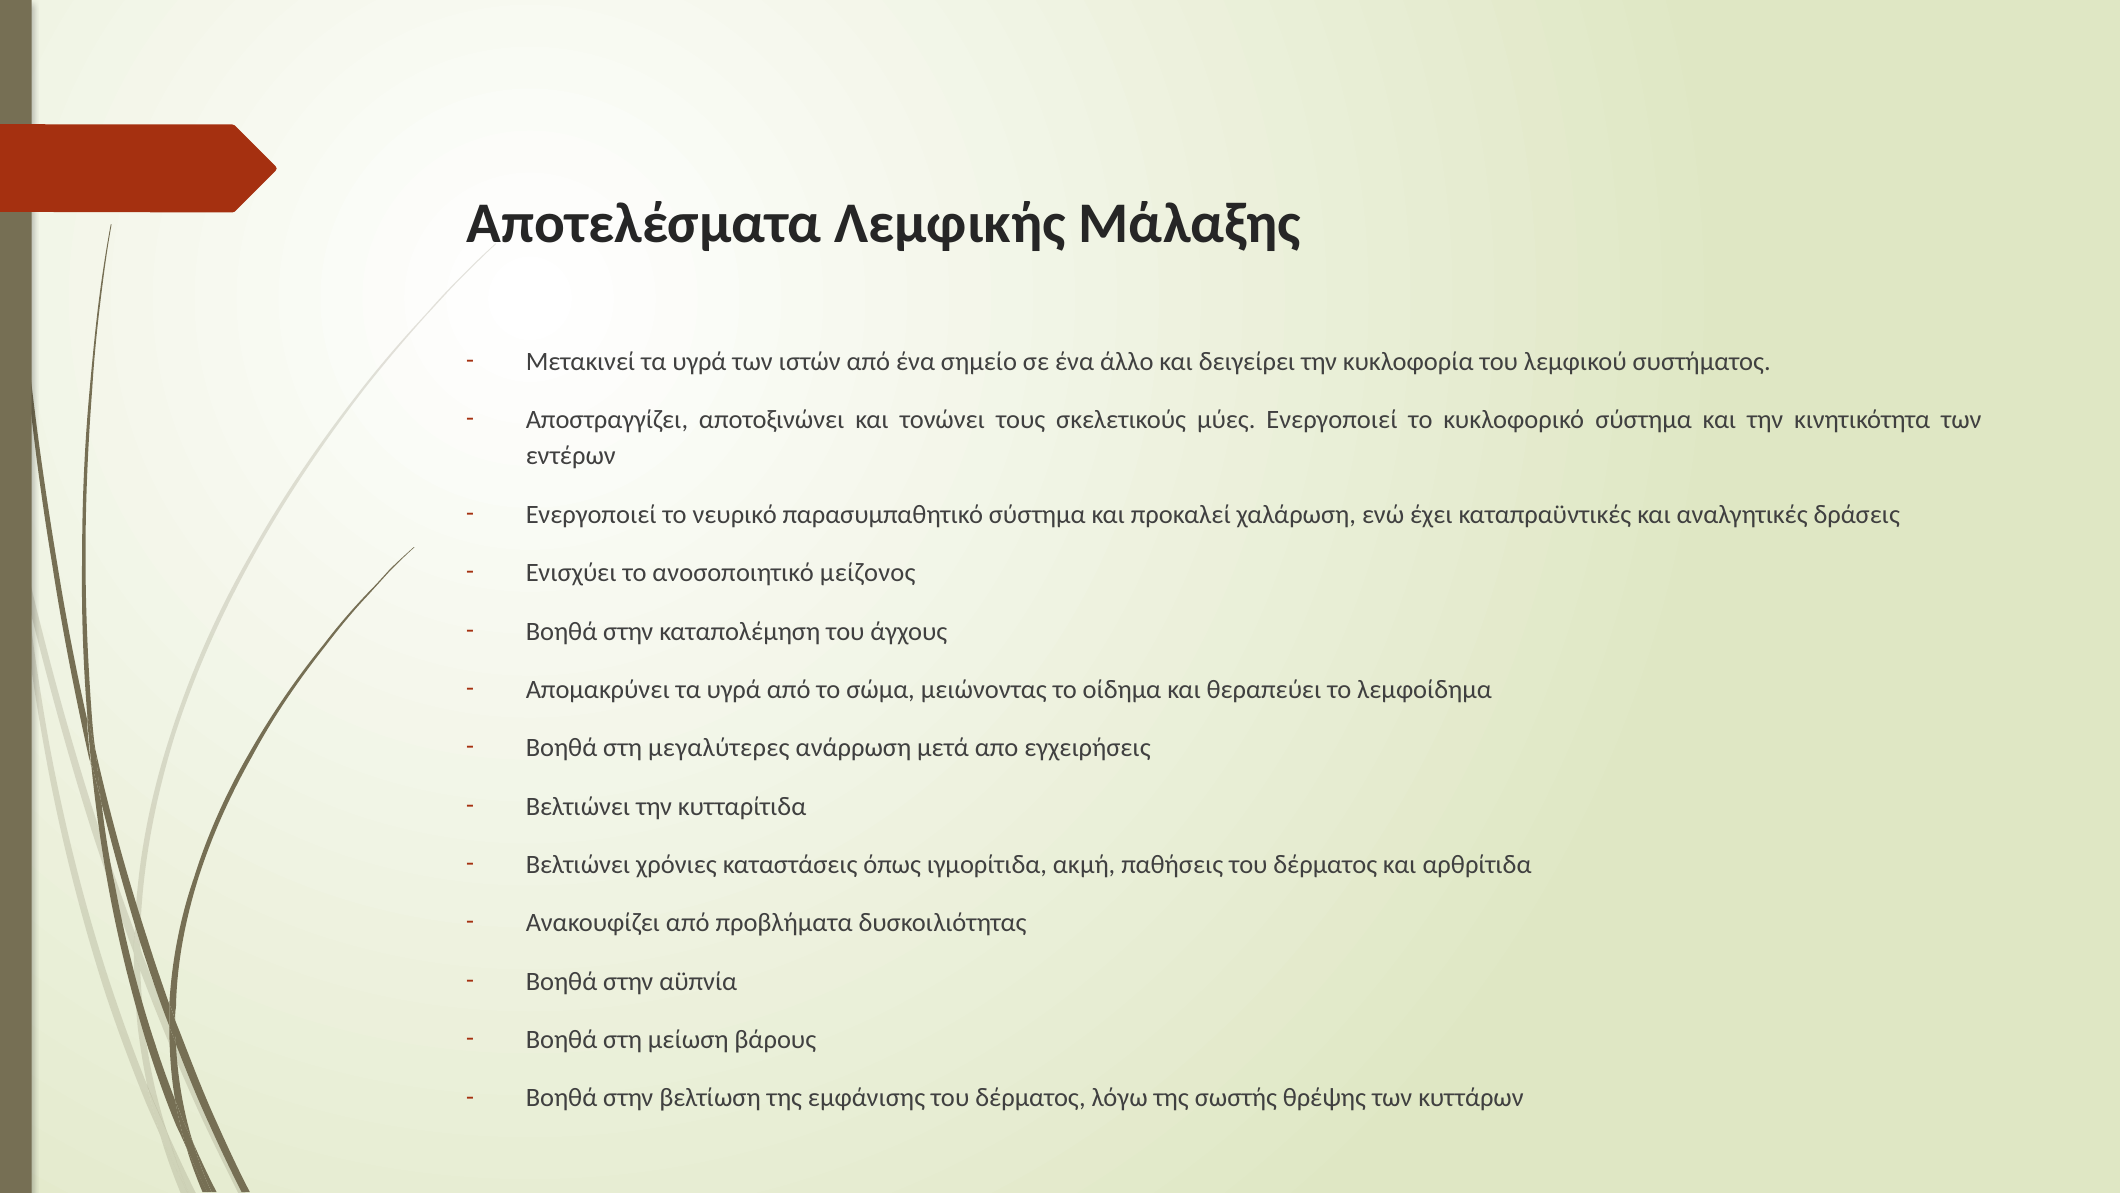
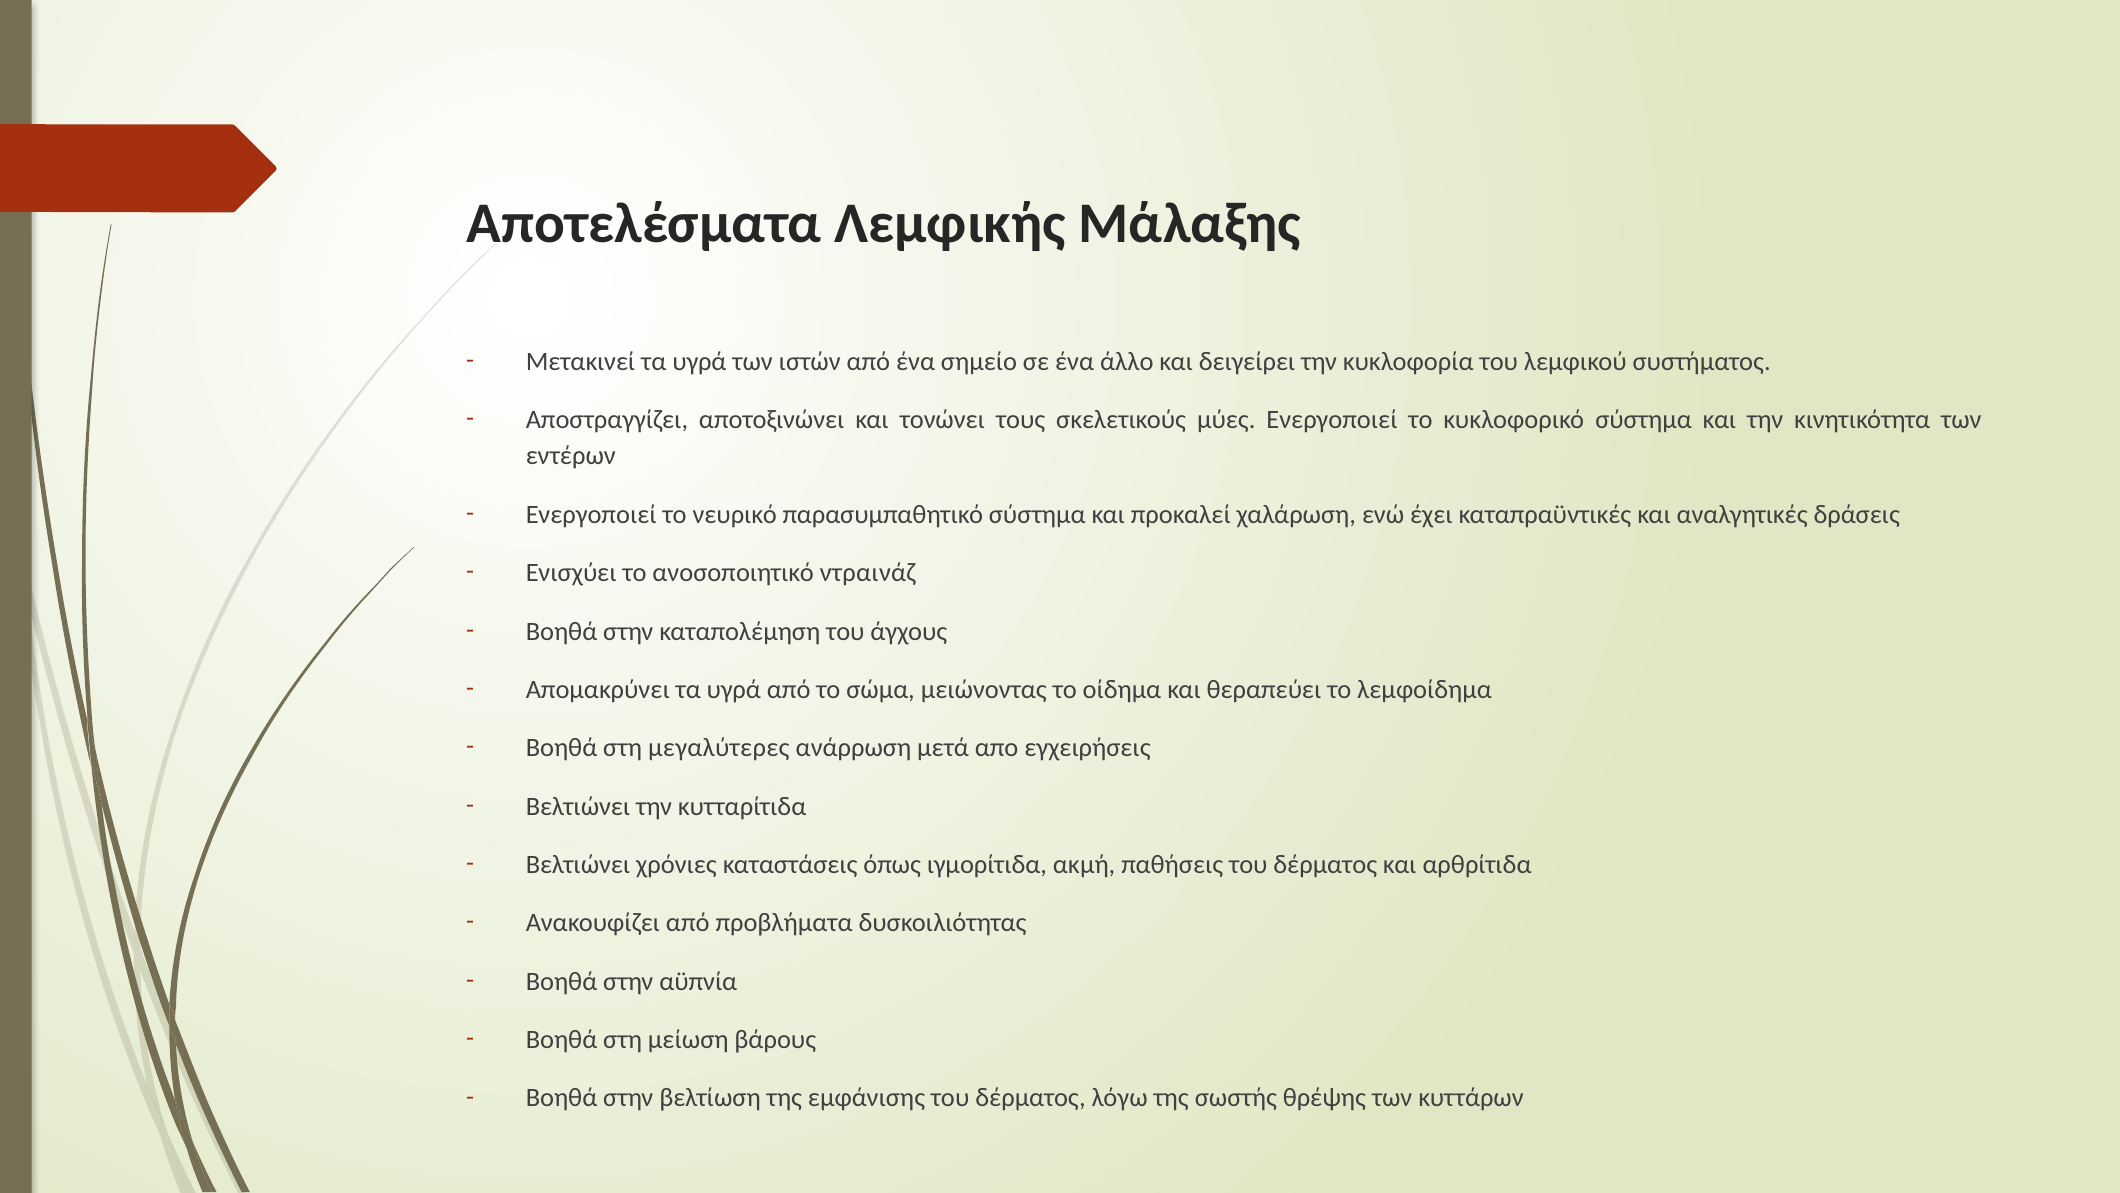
μείζονος: μείζονος -> ντραινάζ (868, 573)
